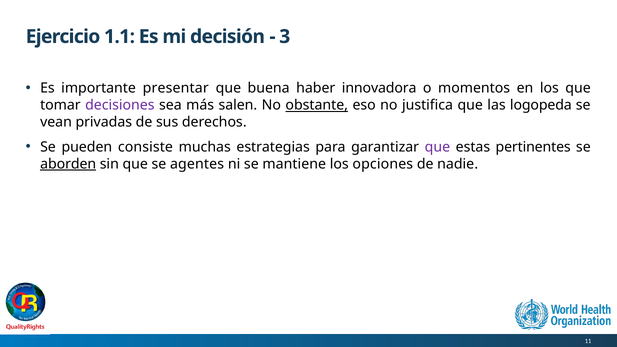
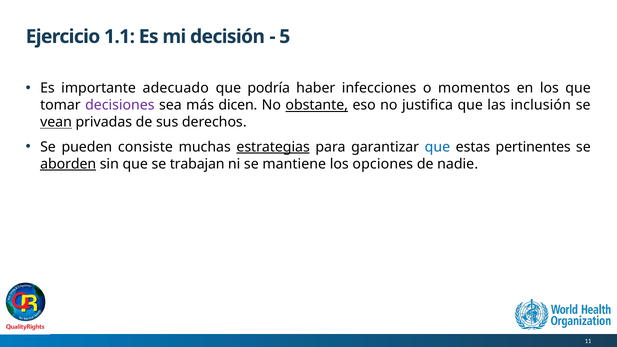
3: 3 -> 5 (285, 37)
presentar: presentar -> adecuado (176, 88)
buena: buena -> podría (269, 88)
innovadora: innovadora -> infecciones (379, 88)
salen: salen -> dicen (238, 105)
logopeda: logopeda -> inclusión (541, 105)
vean underline: none -> present (56, 122)
estrategias underline: none -> present (273, 147)
que colour: purple -> blue (437, 147)
agentes: agentes -> trabajan (197, 164)
